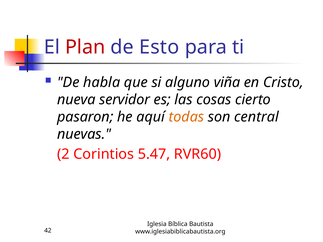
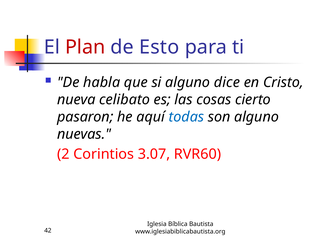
viña: viña -> dice (227, 83)
servidor: servidor -> celibato (125, 100)
todas colour: orange -> blue (186, 117)
son central: central -> alguno (257, 117)
5.47: 5.47 -> 3.07 (154, 154)
